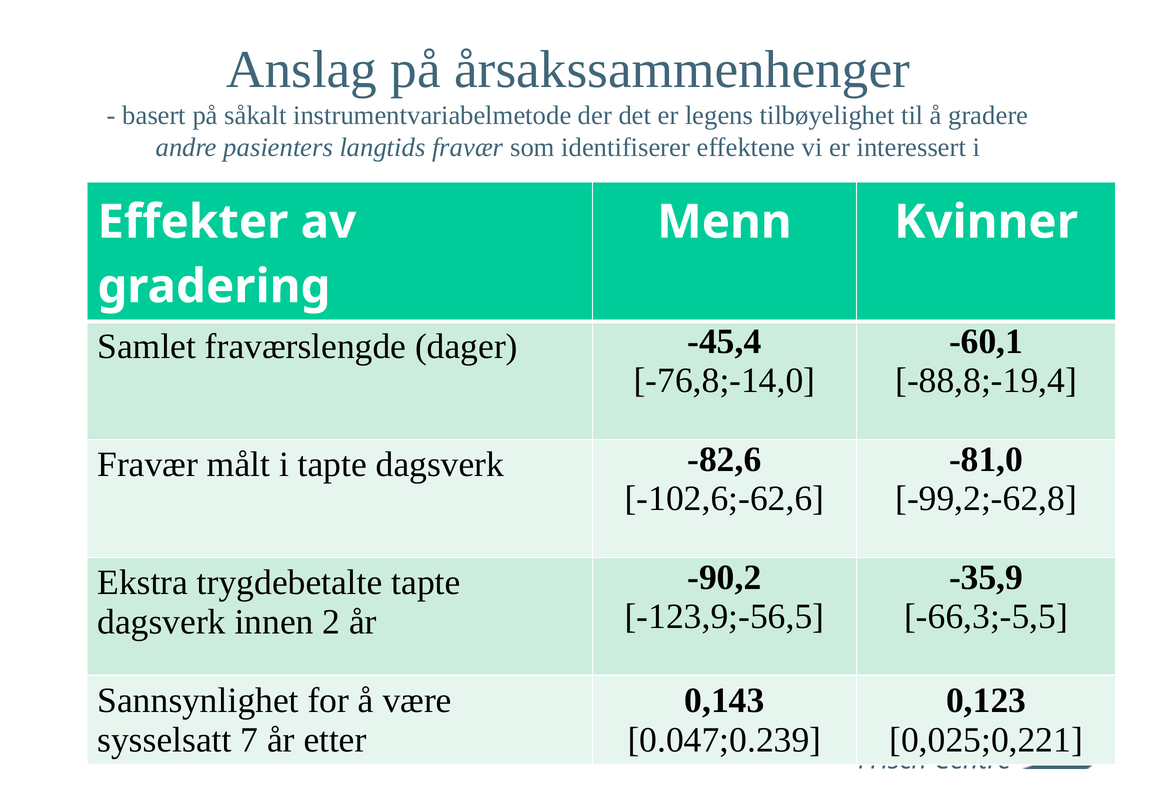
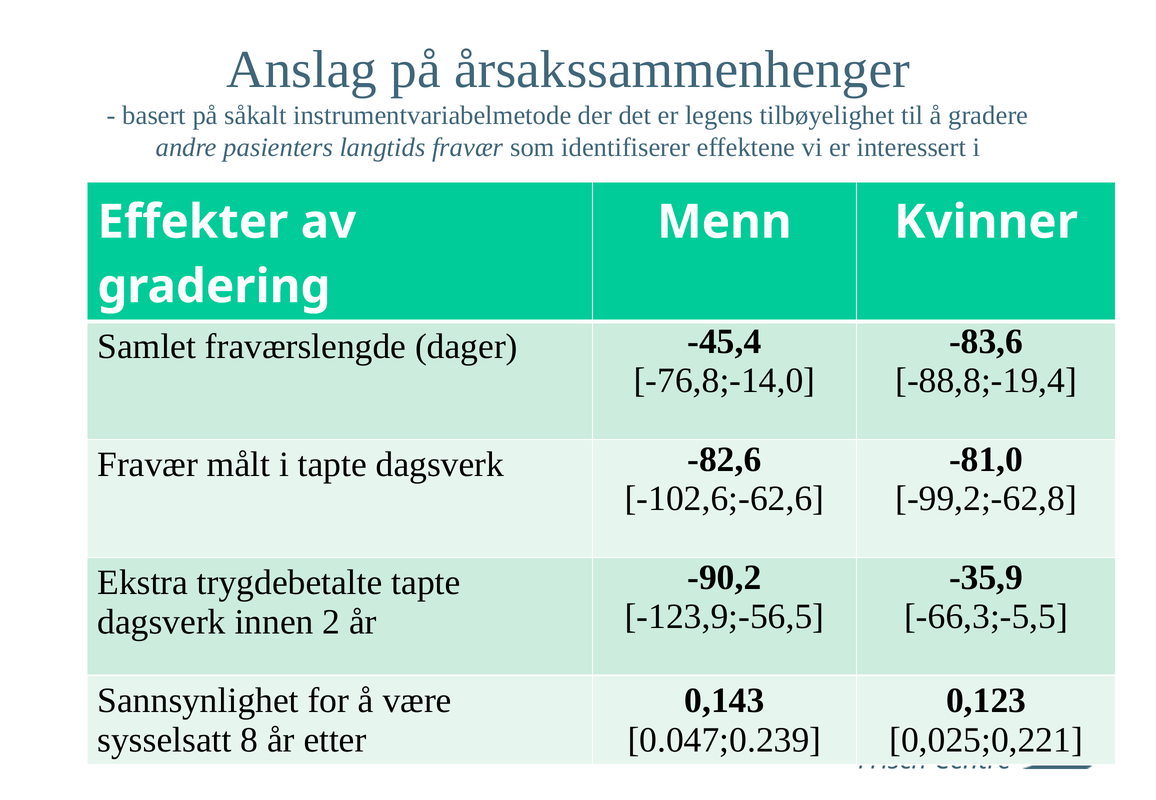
-60,1: -60,1 -> -83,6 (986, 342)
7: 7 -> 8 (249, 740)
